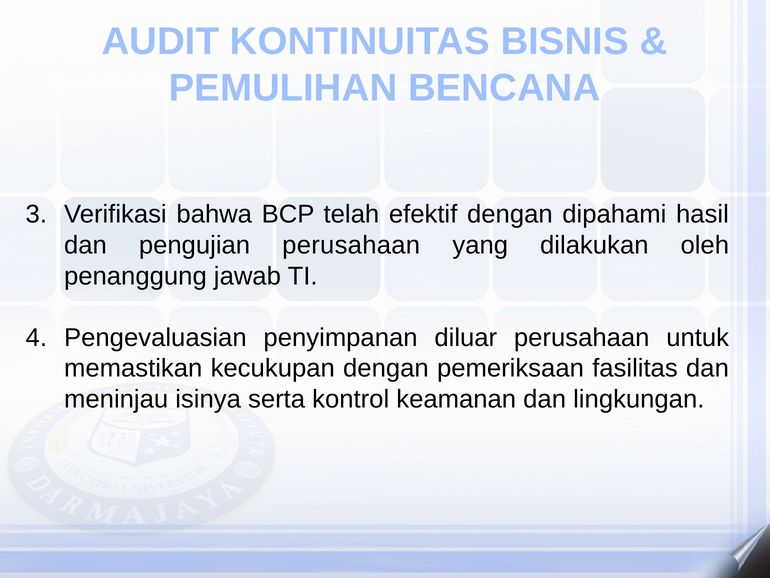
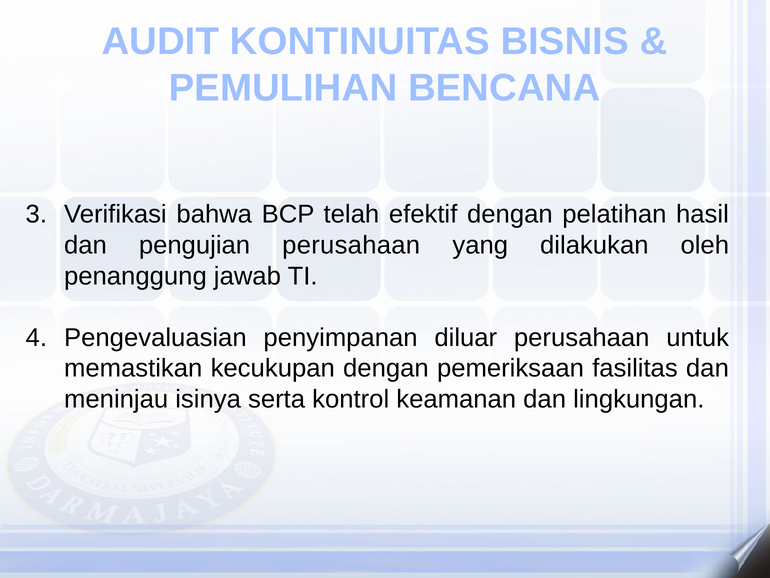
dipahami: dipahami -> pelatihan (614, 214)
